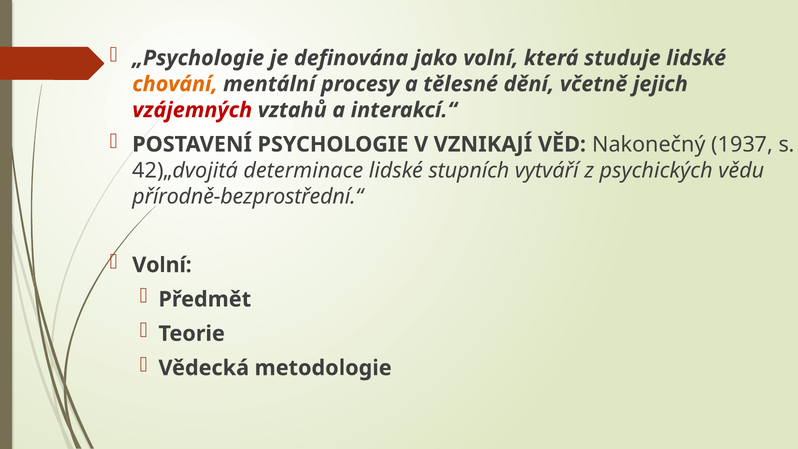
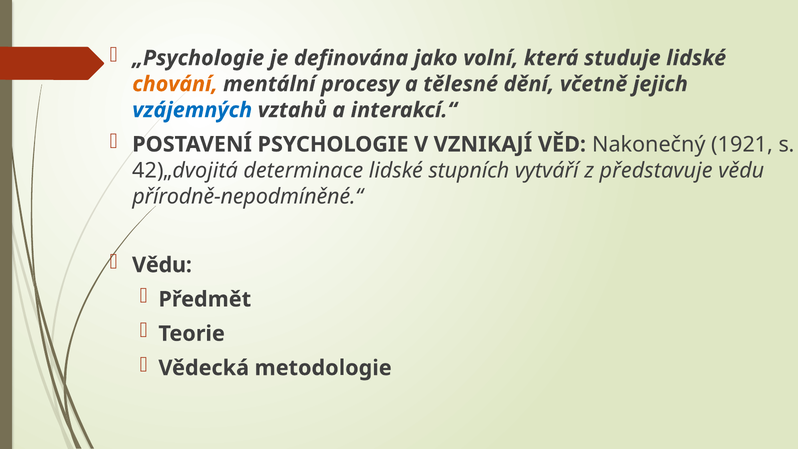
vzájemných colour: red -> blue (192, 110)
1937: 1937 -> 1921 (742, 144)
psychických: psychických -> představuje (656, 170)
přírodně-bezprostřední.“: přírodně-bezprostřední.“ -> přírodně-nepodmíněné.“ (248, 196)
Volní: Volní -> Vědu (162, 265)
